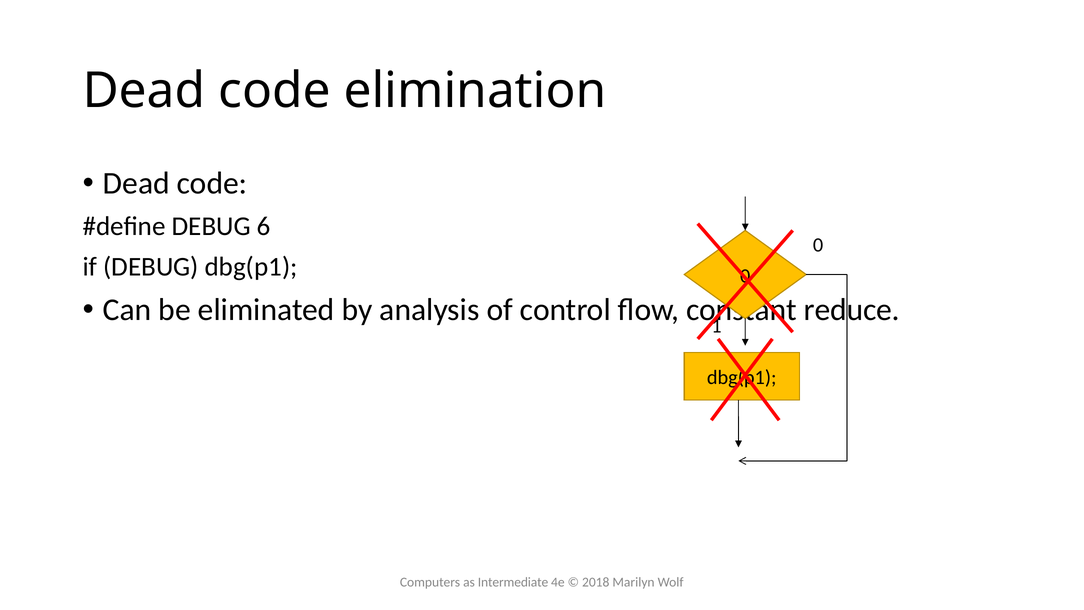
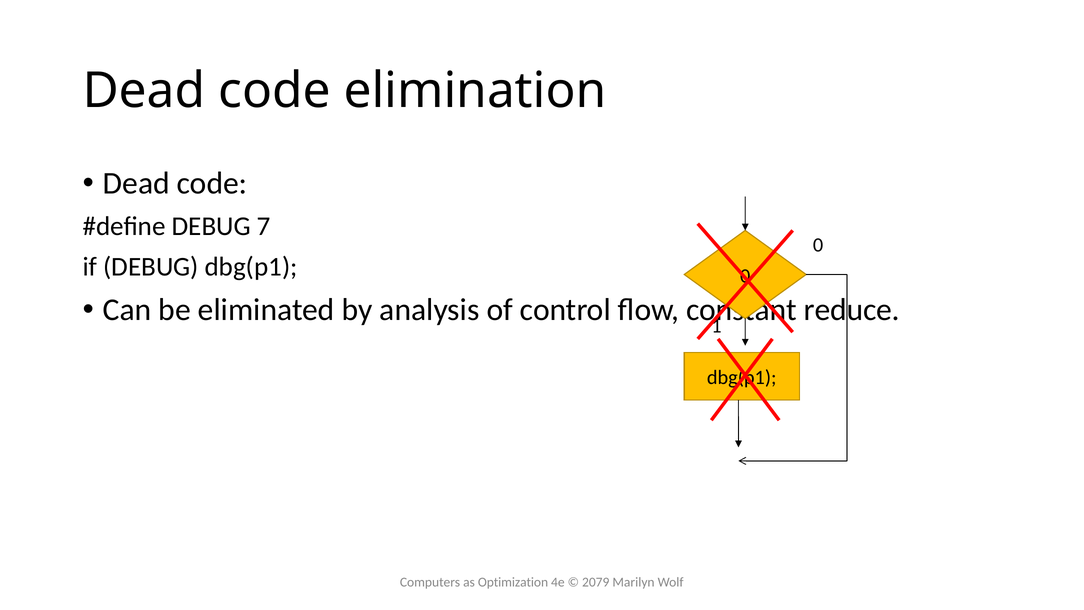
6: 6 -> 7 (264, 226)
Intermediate: Intermediate -> Optimization (513, 582)
2018: 2018 -> 2079 (596, 582)
